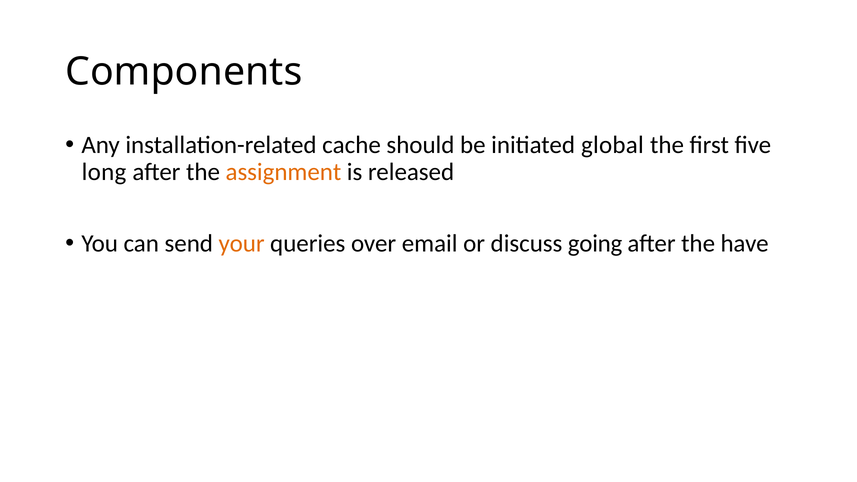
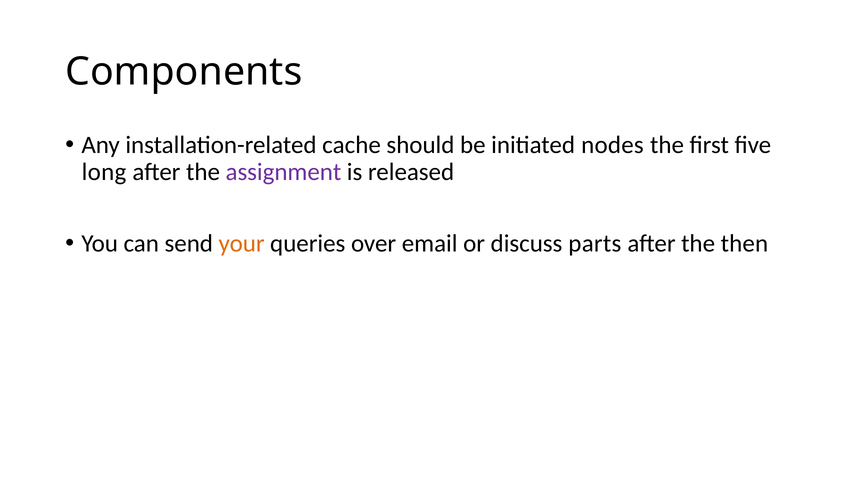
global: global -> nodes (612, 145)
assignment colour: orange -> purple (283, 172)
going: going -> parts (595, 244)
have: have -> then (744, 244)
